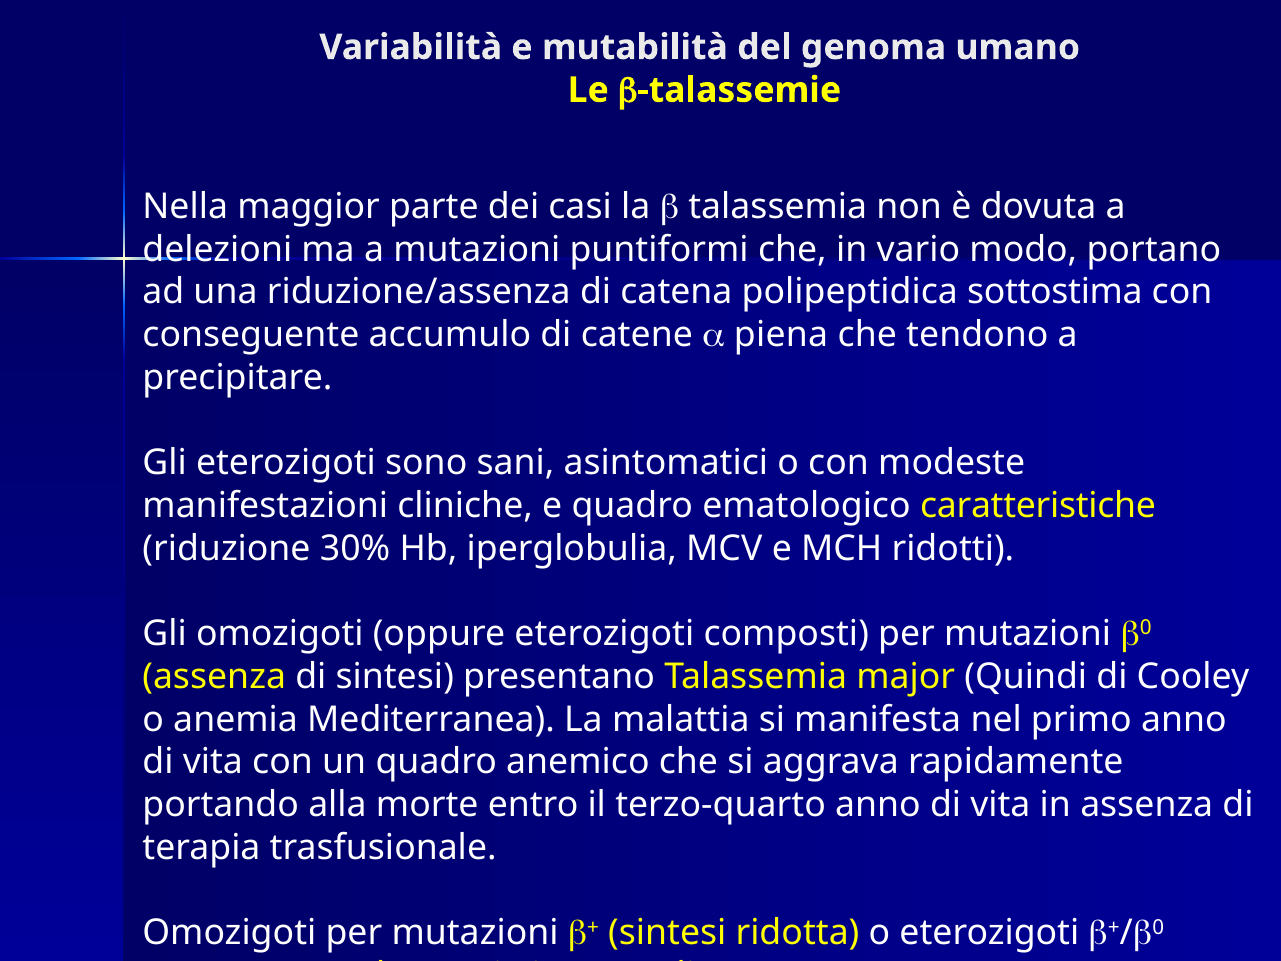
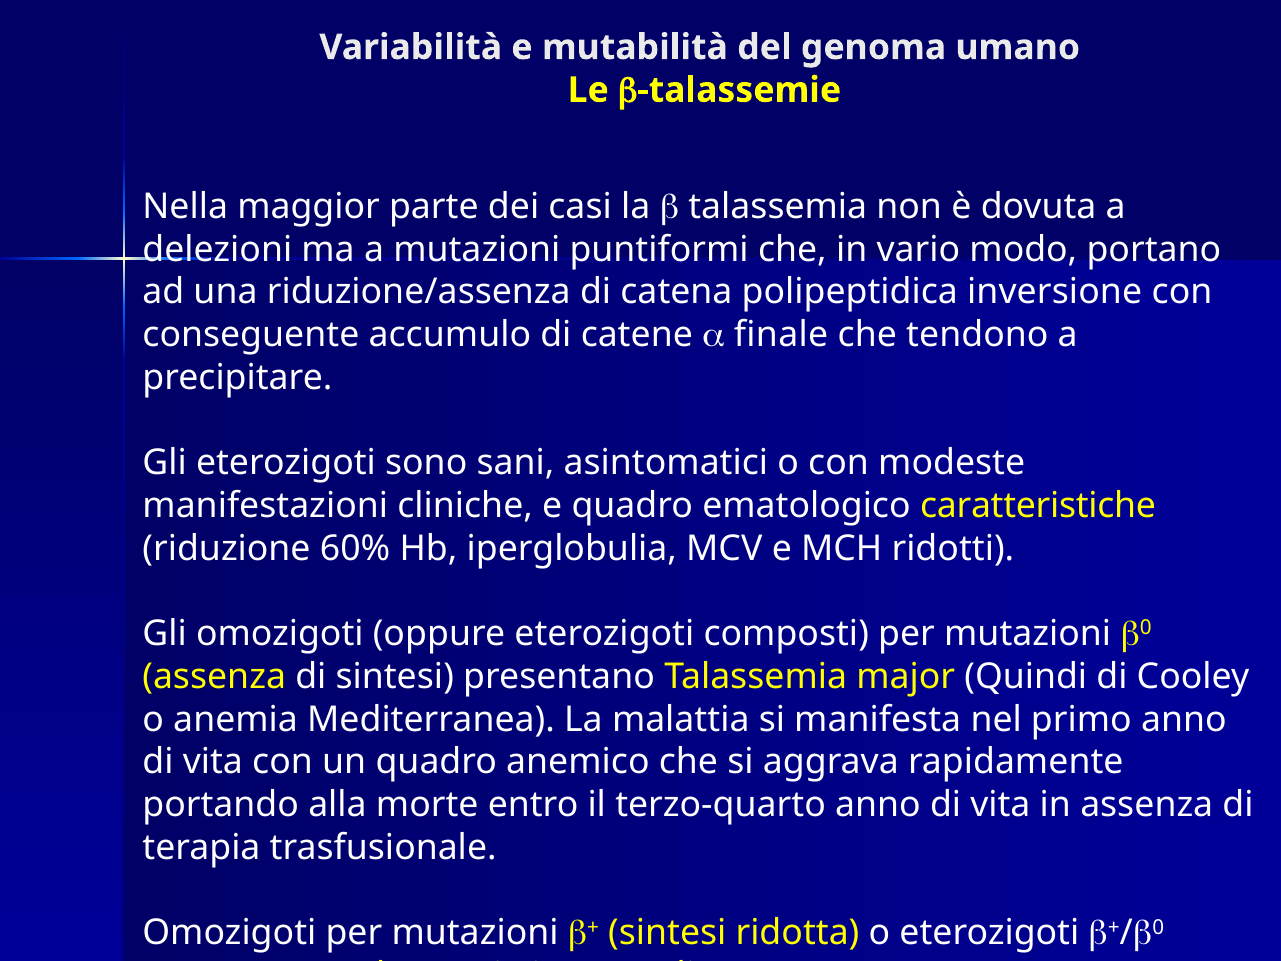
sottostima: sottostima -> inversione (1055, 292)
piena: piena -> finale (781, 335)
30%: 30% -> 60% (355, 548)
